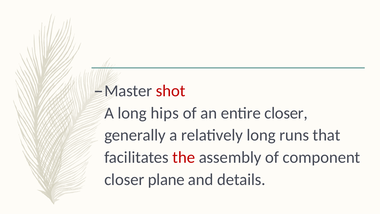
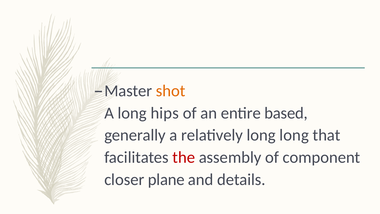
shot colour: red -> orange (171, 91)
entire closer: closer -> based (286, 113)
long runs: runs -> long (294, 135)
